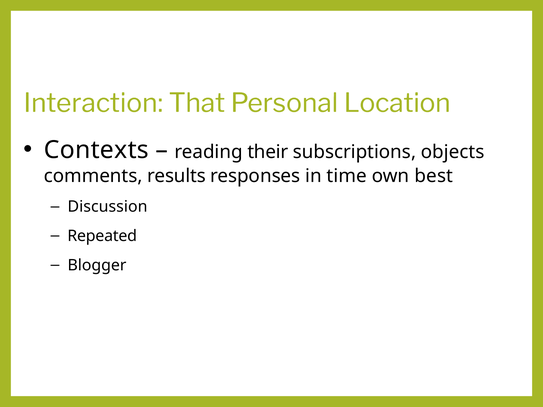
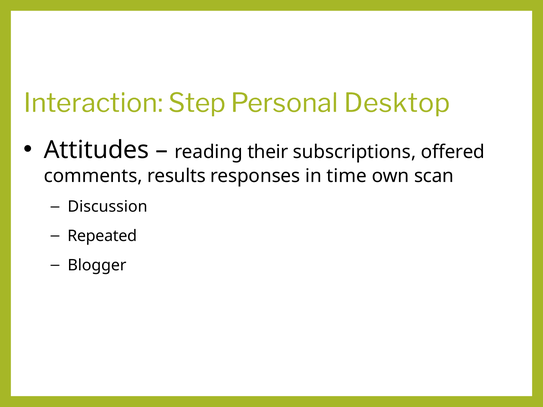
That: That -> Step (197, 103)
Location: Location -> Desktop (397, 103)
Contexts: Contexts -> Attitudes (97, 150)
objects: objects -> offered (453, 152)
best: best -> scan (434, 176)
